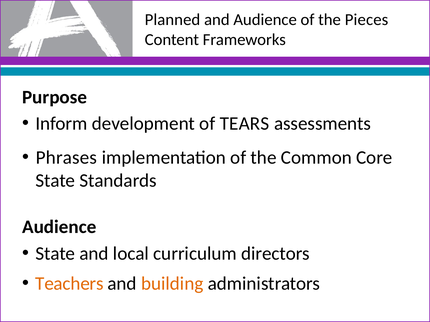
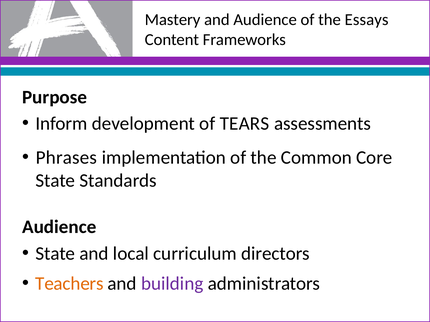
Planned: Planned -> Mastery (173, 20)
Pieces: Pieces -> Essays (367, 20)
building colour: orange -> purple (172, 284)
